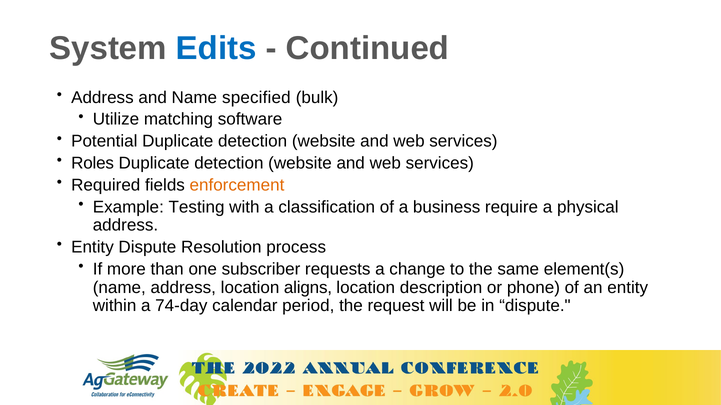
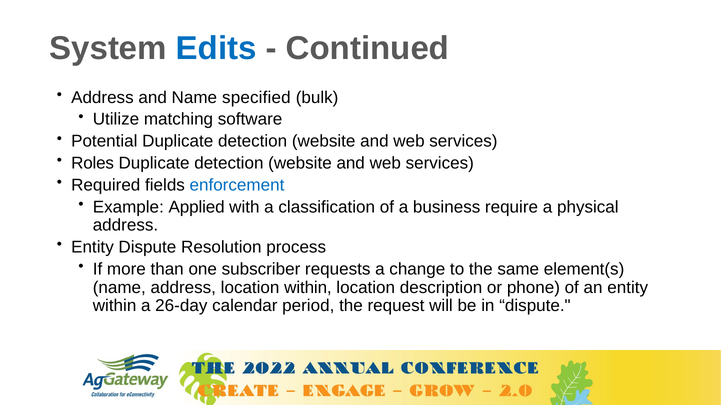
enforcement colour: orange -> blue (237, 185)
Testing: Testing -> Applied (197, 207)
location aligns: aligns -> within (308, 288)
74-day: 74-day -> 26-day (181, 306)
